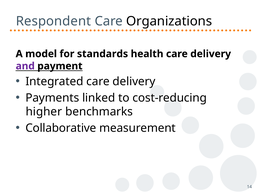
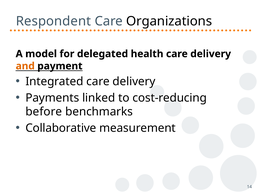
standards: standards -> delegated (103, 54)
and colour: purple -> orange (25, 66)
higher: higher -> before (44, 112)
